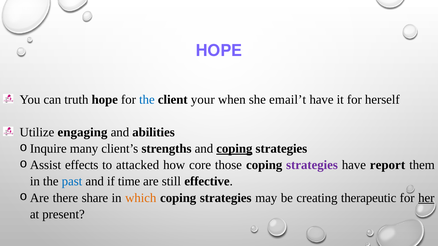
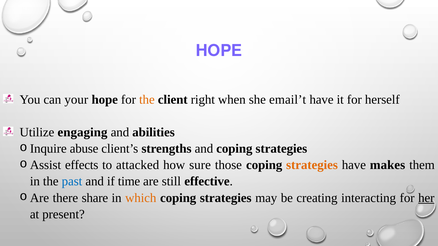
truth: truth -> your (76, 100)
the colour: blue -> orange (147, 100)
your: your -> right (203, 100)
many: many -> abuse (84, 149)
coping underline: present -> none (234, 149)
core: core -> sure (200, 165)
strategies colour: purple -> orange (312, 165)
report: report -> makes (388, 165)
therapeutic: therapeutic -> interacting (369, 198)
